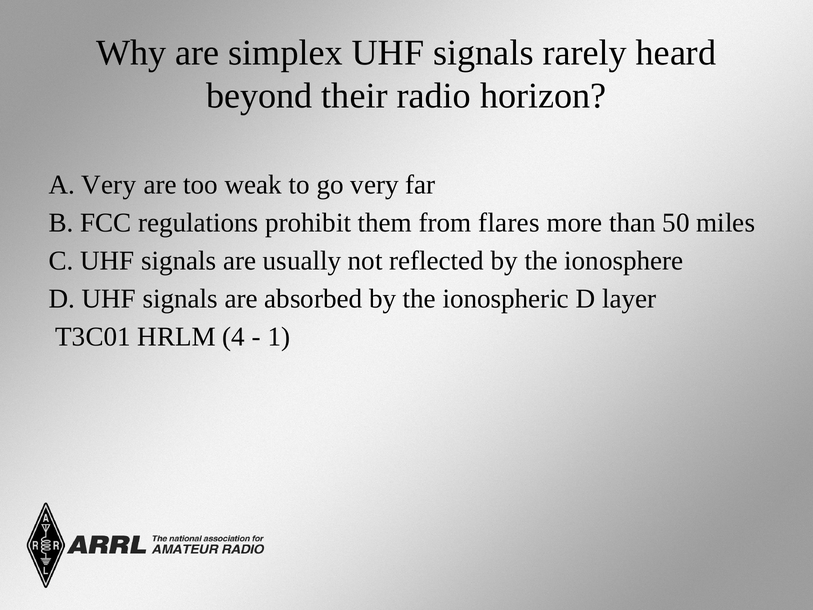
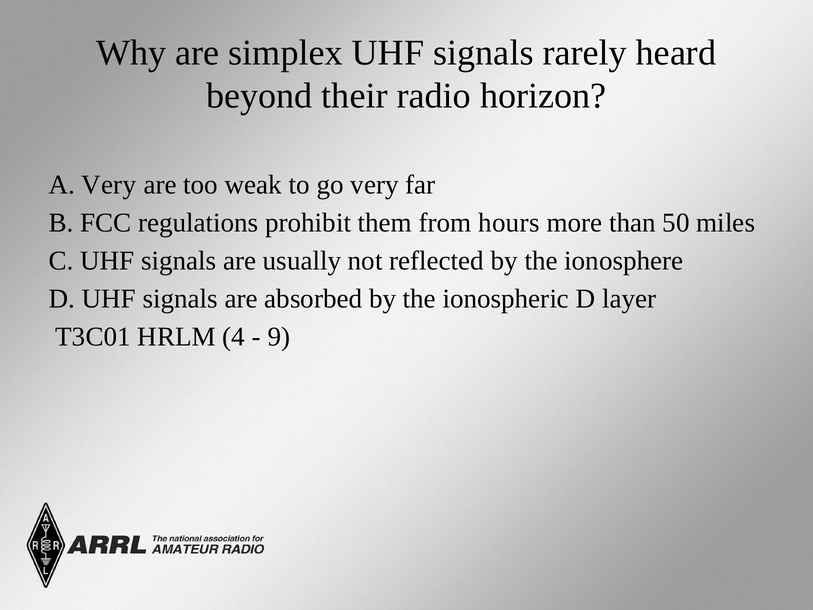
flares: flares -> hours (509, 223)
1: 1 -> 9 (279, 336)
